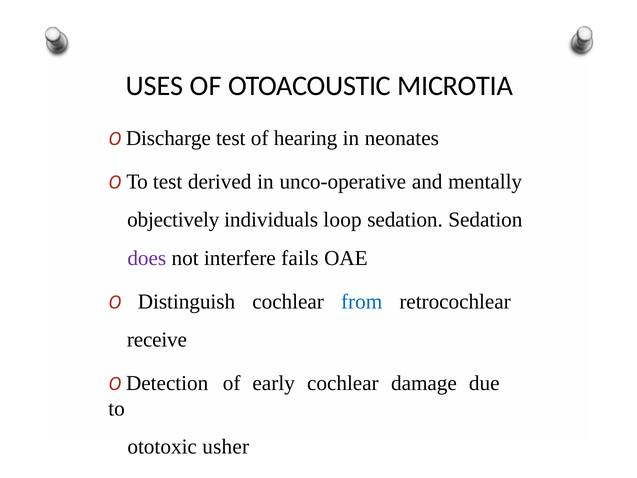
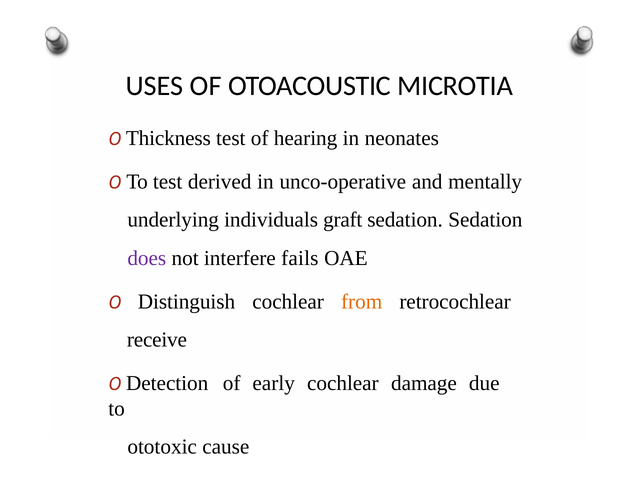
Discharge: Discharge -> Thickness (168, 138)
objectively: objectively -> underlying (173, 220)
loop: loop -> graft (343, 220)
from colour: blue -> orange (362, 301)
usher: usher -> cause (226, 447)
